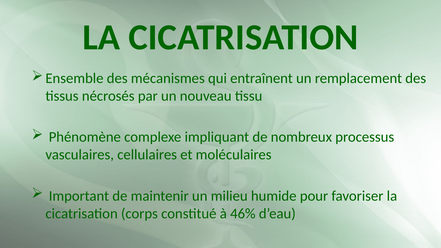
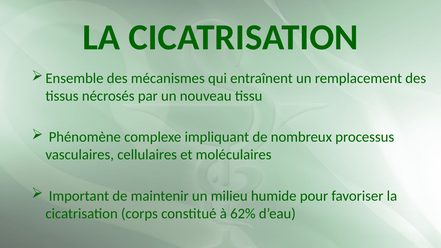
46%: 46% -> 62% (243, 214)
